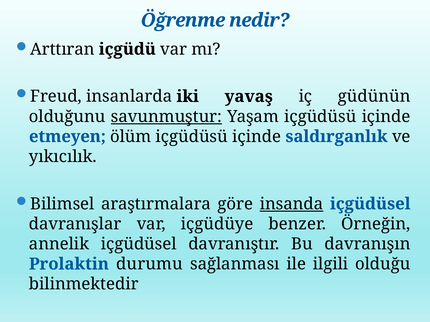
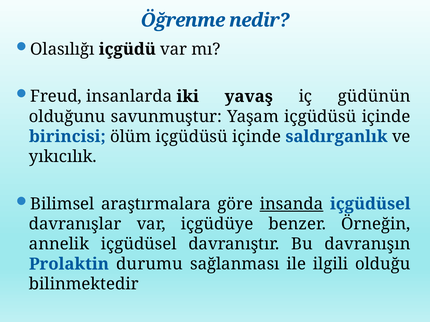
Arttıran: Arttıran -> Olasılığı (62, 49)
savunmuştur underline: present -> none (166, 117)
etmeyen: etmeyen -> birincisi (67, 137)
